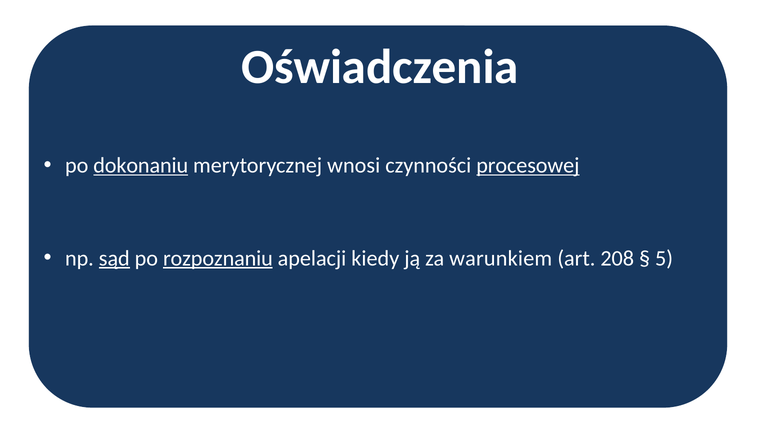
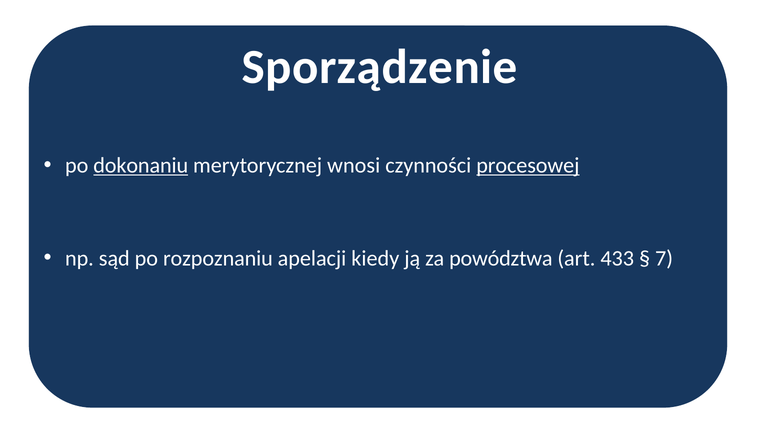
Oświadczenia: Oświadczenia -> Sporządzenie (380, 67)
sąd underline: present -> none (114, 259)
rozpoznaniu underline: present -> none (218, 259)
warunkiem: warunkiem -> powództwa (501, 259)
208: 208 -> 433 (617, 259)
5: 5 -> 7 (664, 259)
